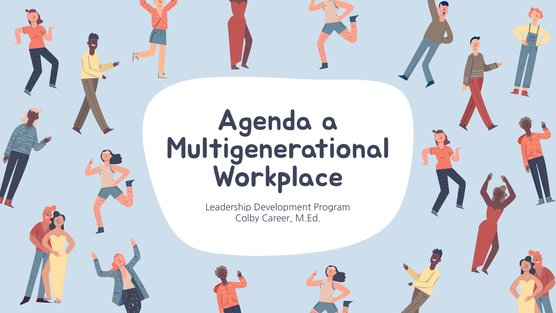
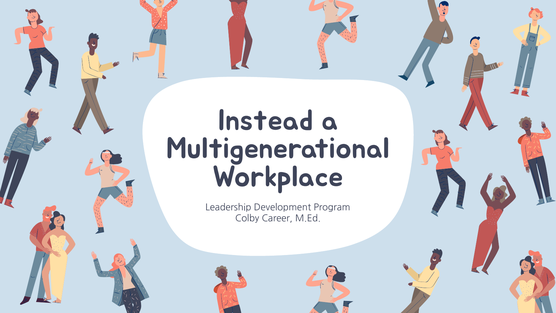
Agenda: Agenda -> Instead (265, 120)
